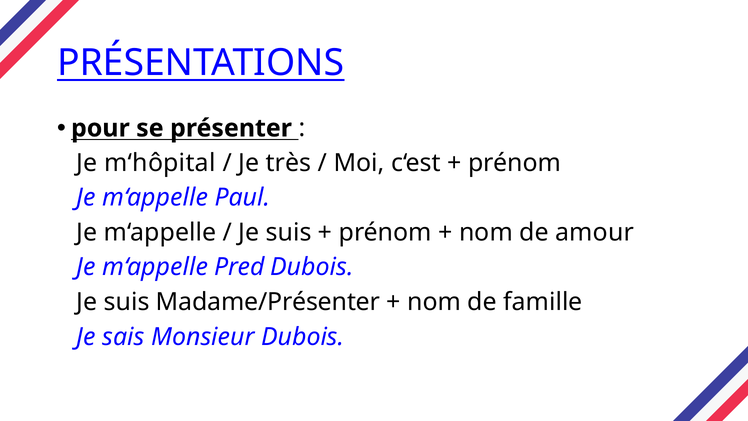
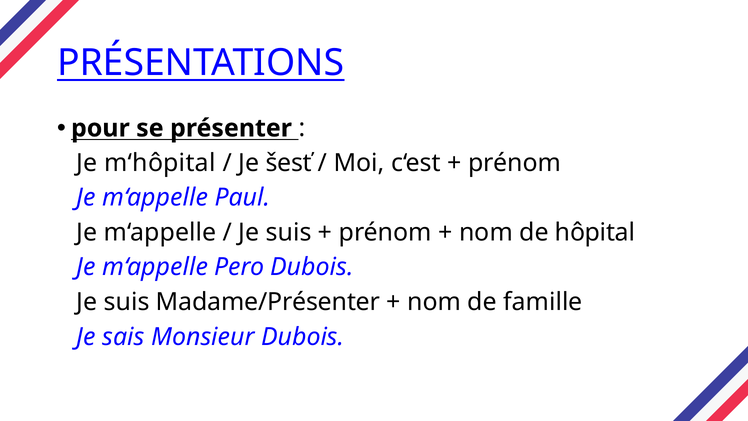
très: très -> šesť (289, 163)
amour: amour -> hôpital (595, 232)
Pred: Pred -> Pero (239, 267)
